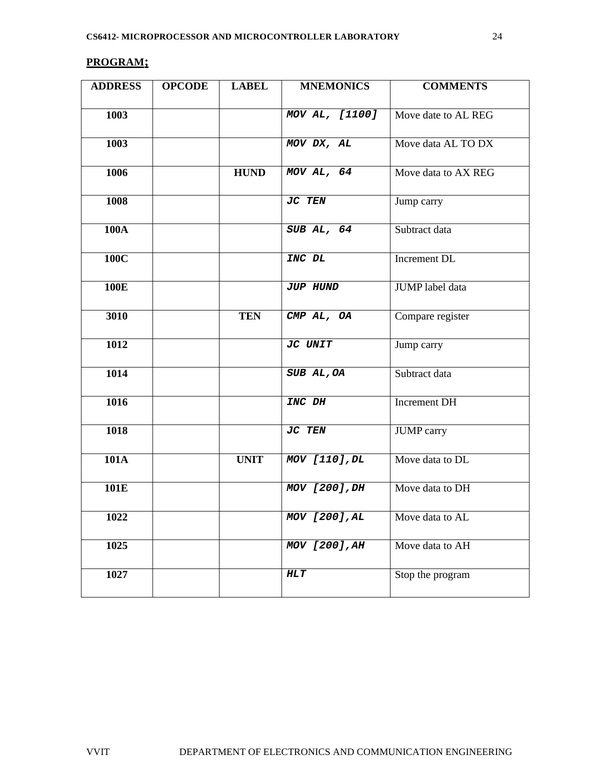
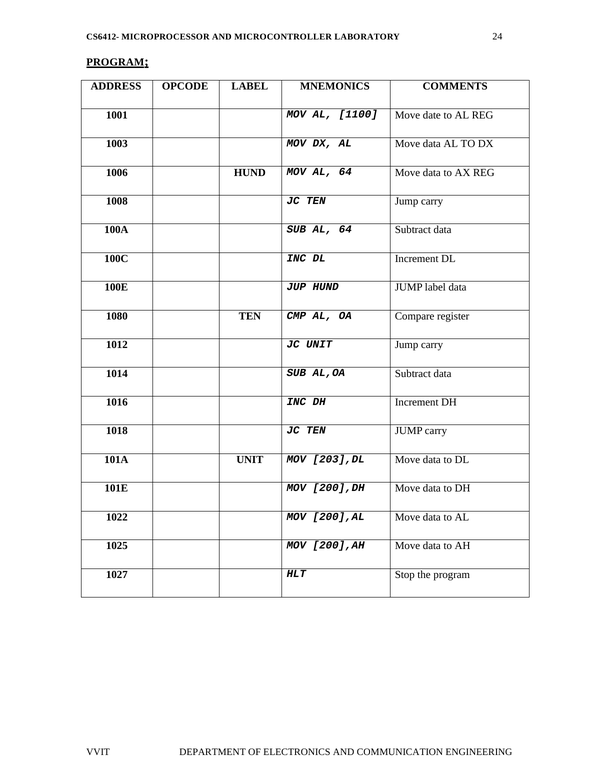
1003: 1003 -> 1001 (117, 115)
3010: 3010 -> 1080 (117, 316)
110],DL: 110],DL -> 203],DL (339, 459)
